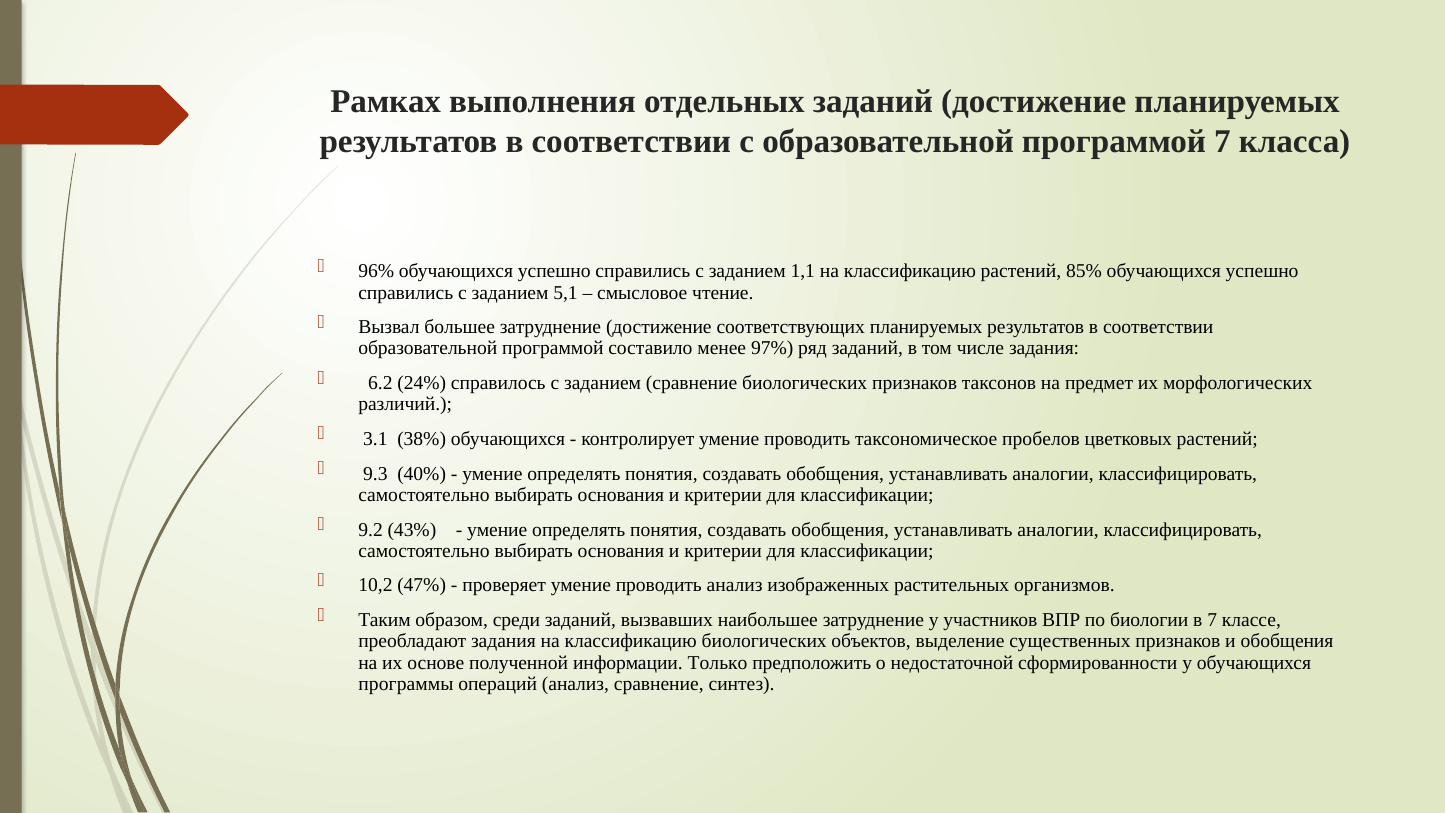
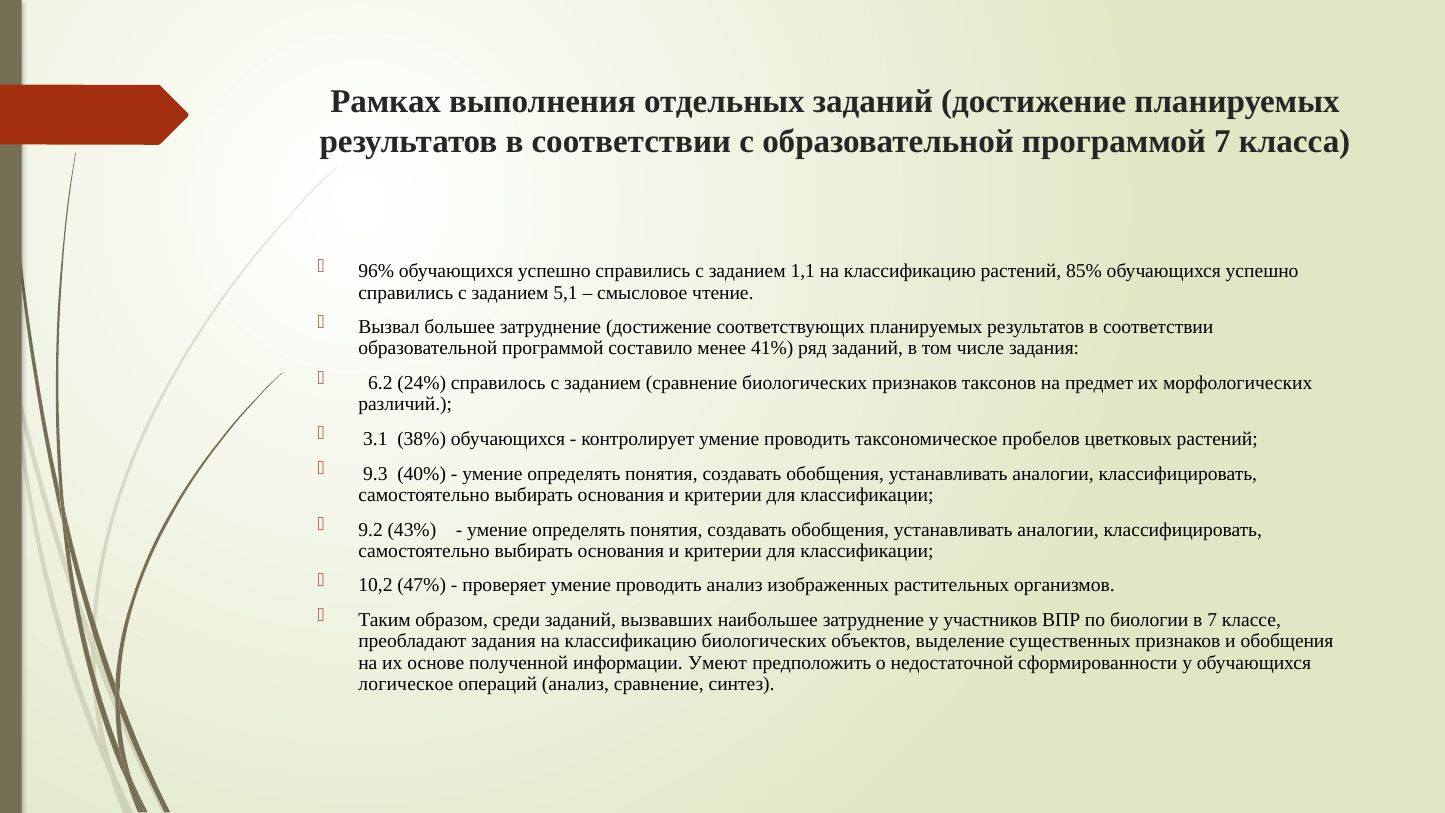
97%: 97% -> 41% (772, 348)
Только: Только -> Умеют (718, 662)
программы: программы -> логическое (406, 684)
